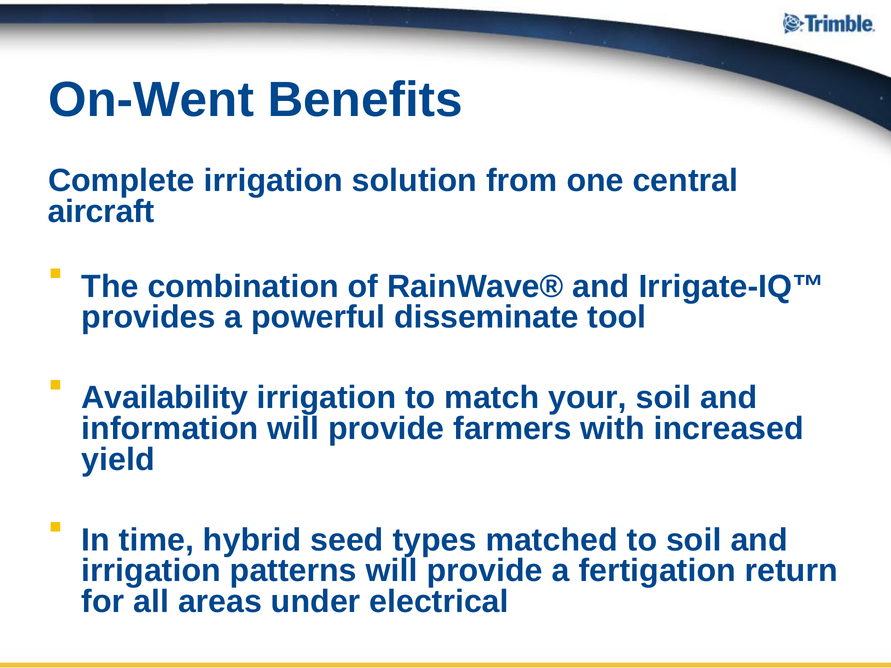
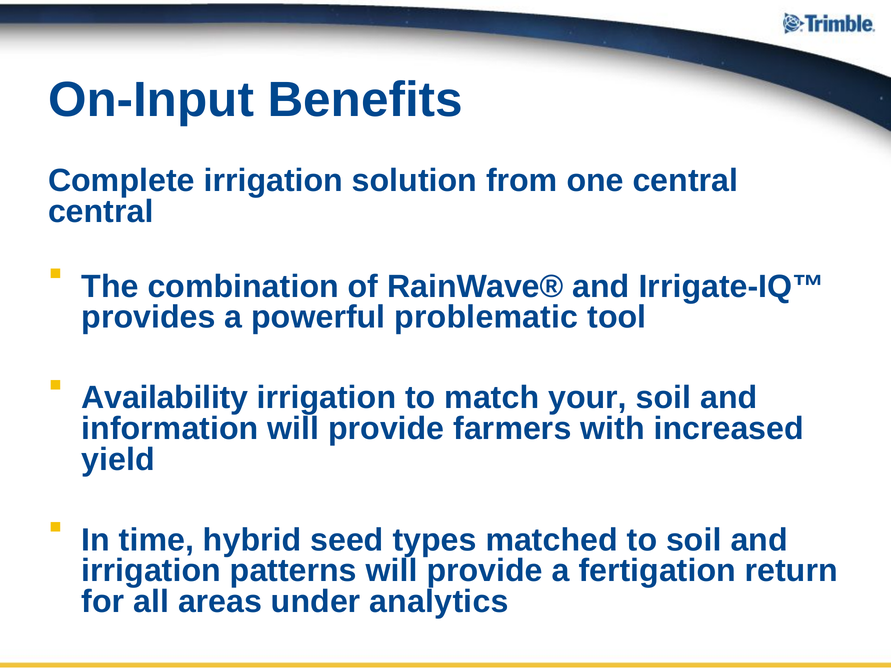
On-Went: On-Went -> On-Input (151, 100)
aircraft: aircraft -> central (101, 212)
disseminate: disseminate -> problematic (486, 317)
electrical: electrical -> analytics (439, 602)
